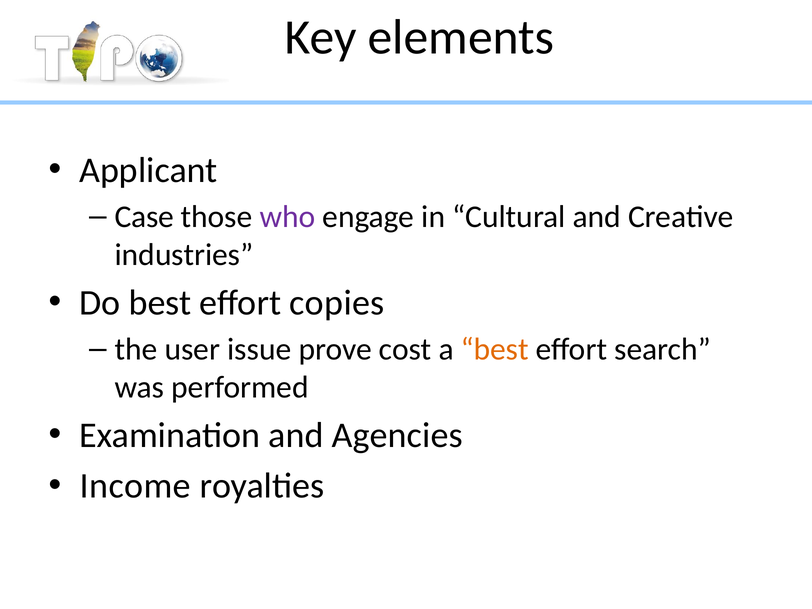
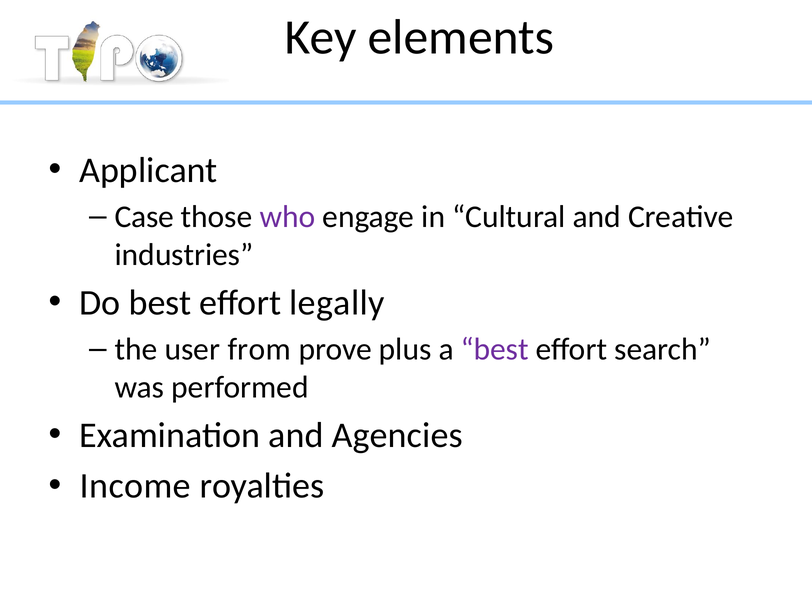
copies: copies -> legally (337, 303)
issue: issue -> from (259, 349)
cost: cost -> plus (405, 349)
best colour: orange -> purple (495, 349)
